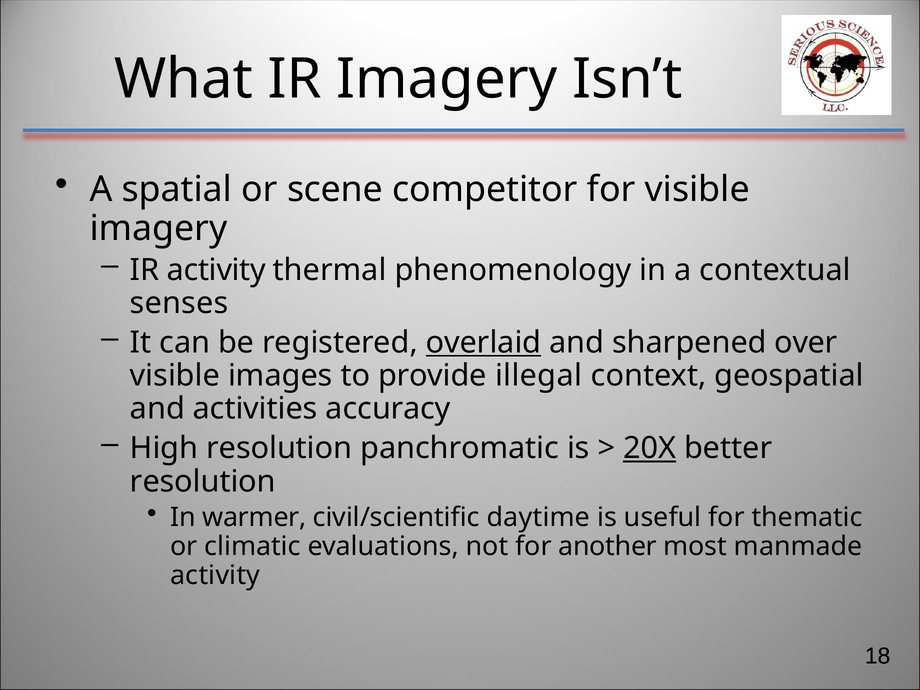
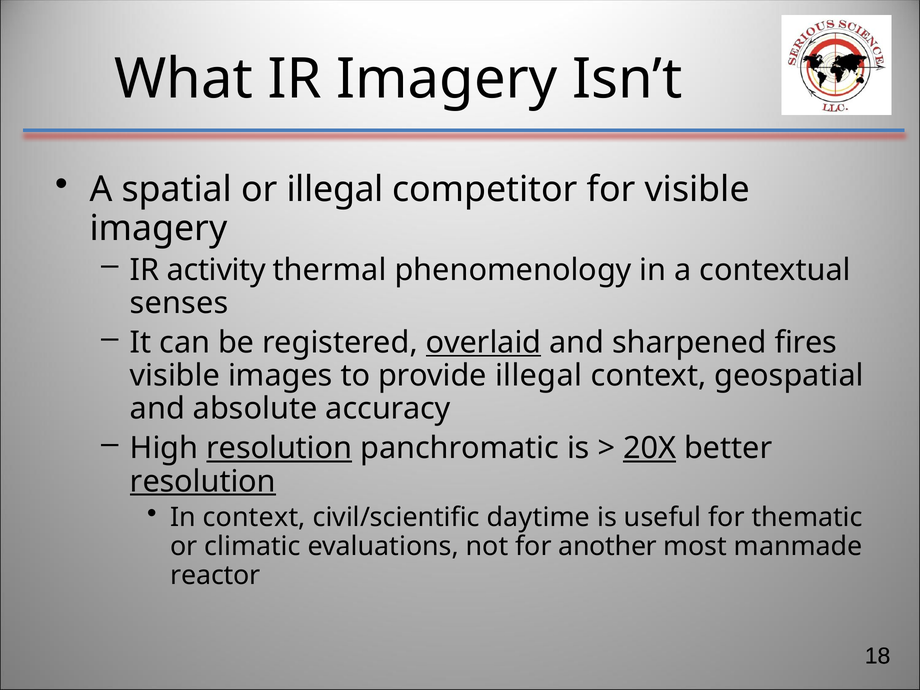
or scene: scene -> illegal (335, 190)
over: over -> fires (806, 343)
activities: activities -> absolute (255, 409)
resolution underline: none -> present (279, 448)
resolution underline: none -> present (203, 481)
In warmer: warmer -> context (254, 517)
activity: activity -> reactor (215, 575)
